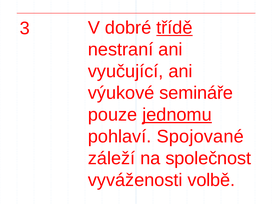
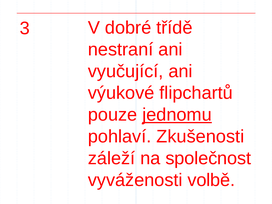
třídě underline: present -> none (174, 28)
semináře: semináře -> flipchartů (196, 93)
Spojované: Spojované -> Zkušenosti (200, 137)
